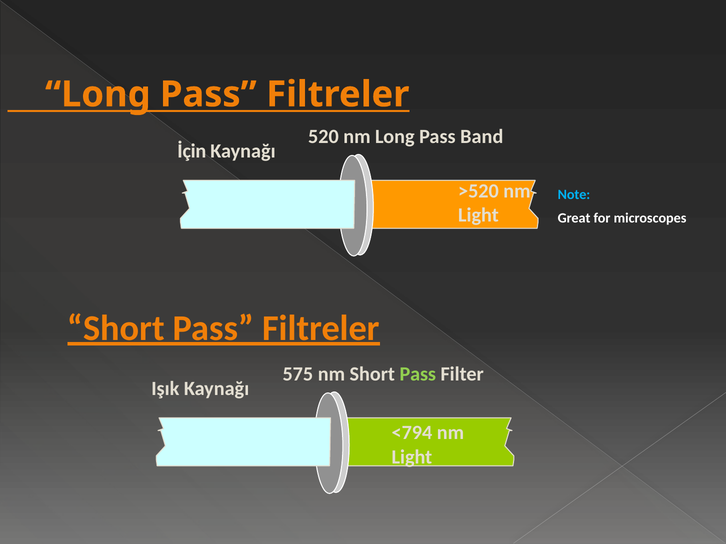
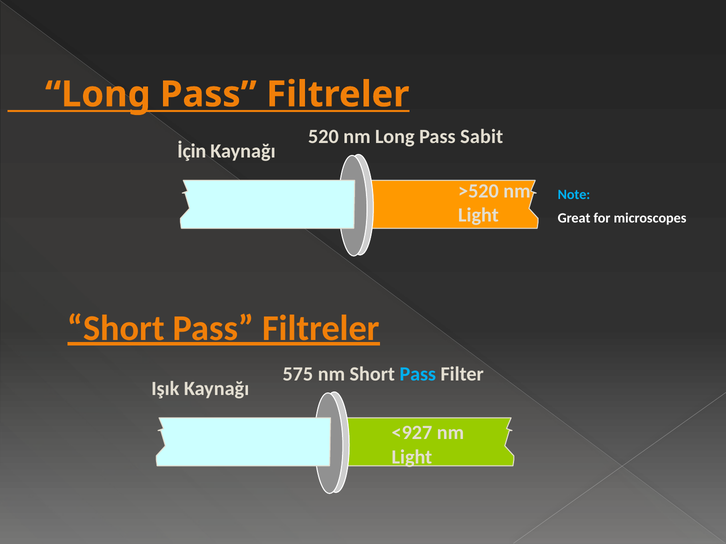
Band: Band -> Sabit (482, 137)
Pass colour: light green -> light blue (418, 374)
<794: <794 -> <927 (412, 433)
